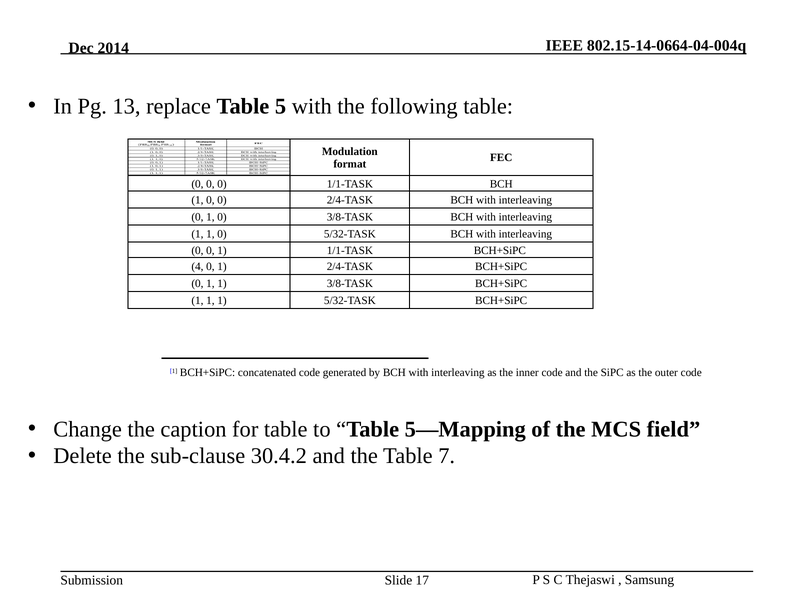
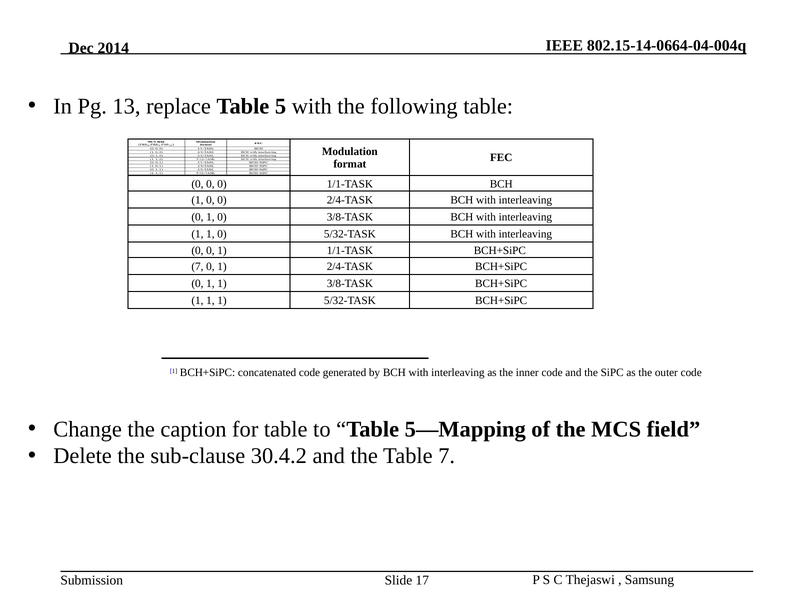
4: 4 -> 7 (197, 267)
